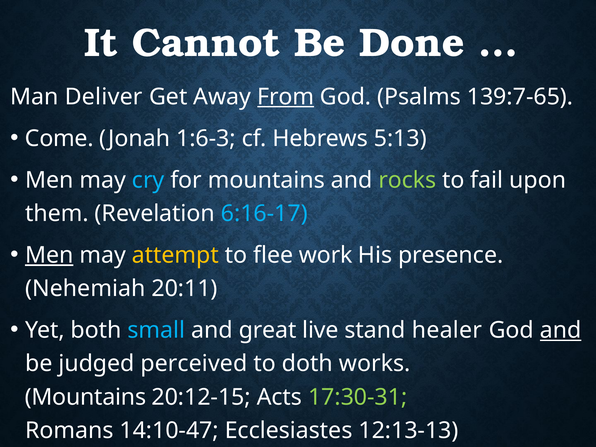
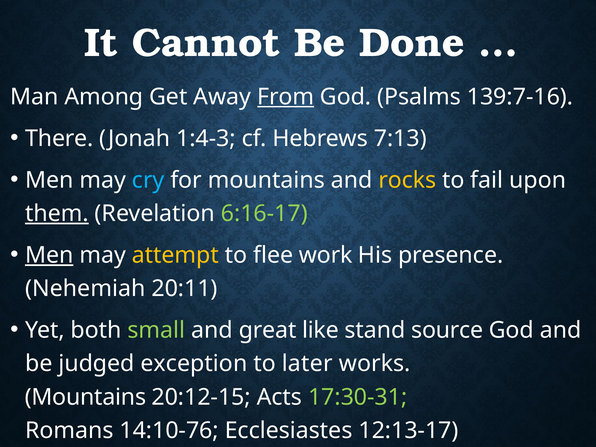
Deliver: Deliver -> Among (104, 97)
139:7-65: 139:7-65 -> 139:7-16 (520, 97)
Come: Come -> There (59, 138)
1:6-3: 1:6-3 -> 1:4-3 (206, 138)
5:13: 5:13 -> 7:13 (400, 138)
rocks colour: light green -> yellow (407, 180)
them underline: none -> present (57, 214)
6:16-17 colour: light blue -> light green (264, 214)
small colour: light blue -> light green (156, 330)
live: live -> like (321, 330)
healer: healer -> source (447, 330)
and underline: present -> none (561, 330)
perceived: perceived -> exception (194, 364)
doth: doth -> later (307, 364)
14:10-47: 14:10-47 -> 14:10-76 (169, 430)
12:13-13: 12:13-13 -> 12:13-17 (408, 430)
